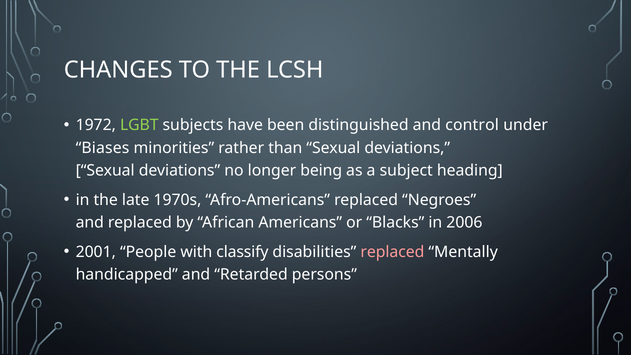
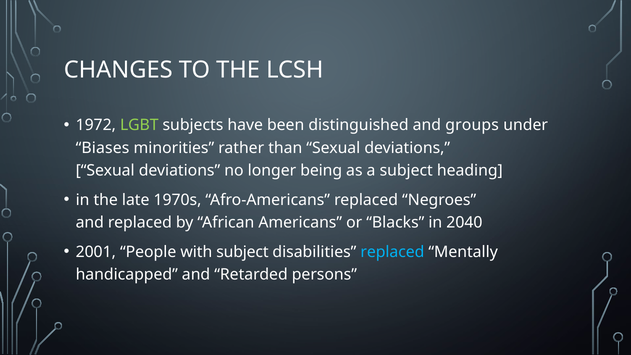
control: control -> groups (472, 125)
2006: 2006 -> 2040 (464, 223)
with classify: classify -> subject (242, 252)
replaced colour: pink -> light blue (392, 252)
